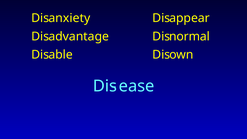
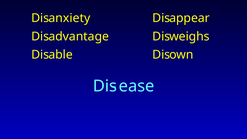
normal: normal -> weighs (189, 36)
